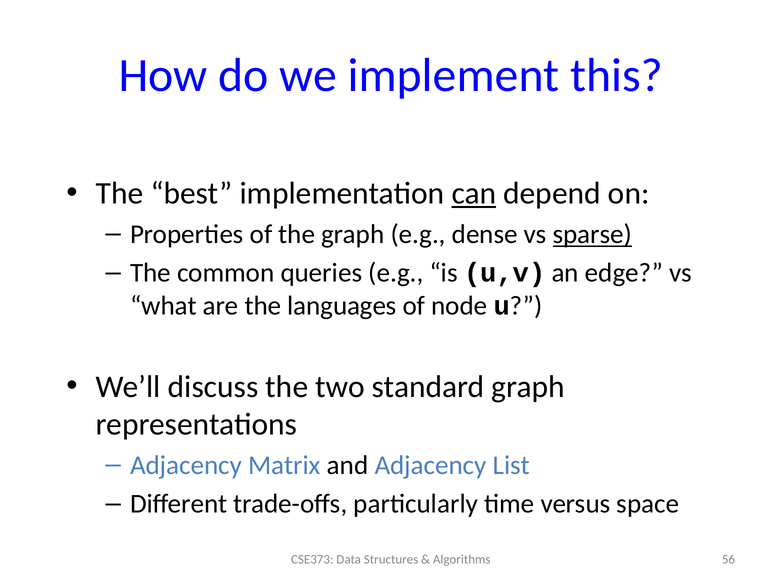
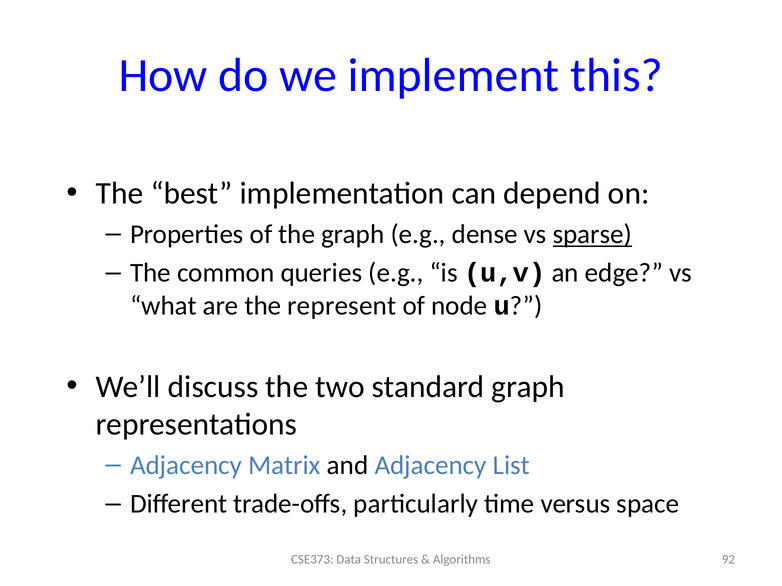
can underline: present -> none (474, 194)
languages: languages -> represent (342, 306)
56: 56 -> 92 (728, 560)
